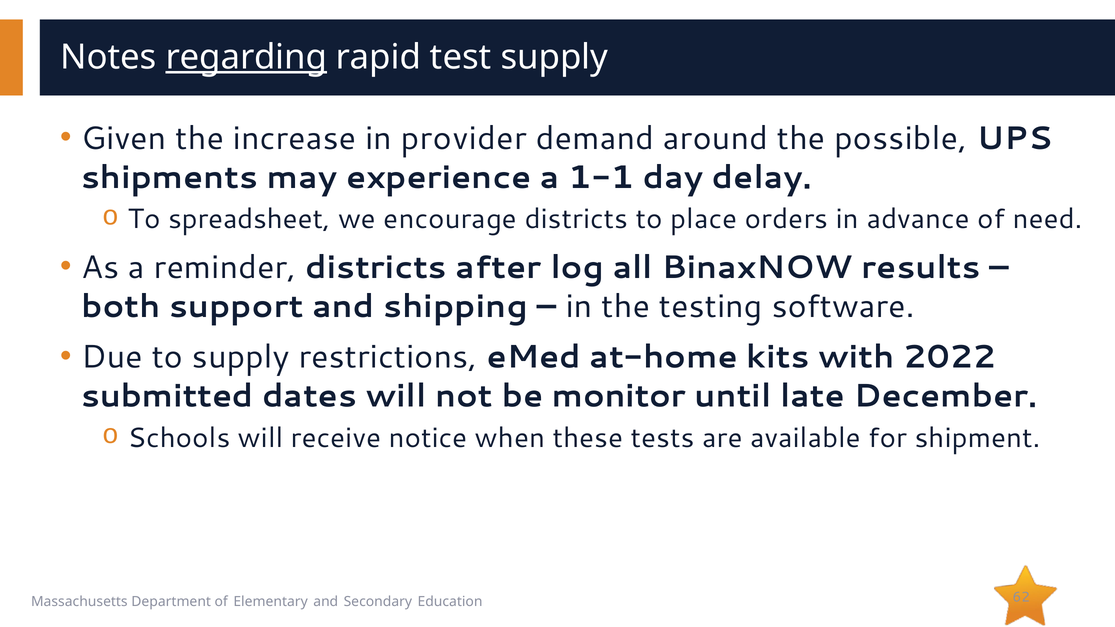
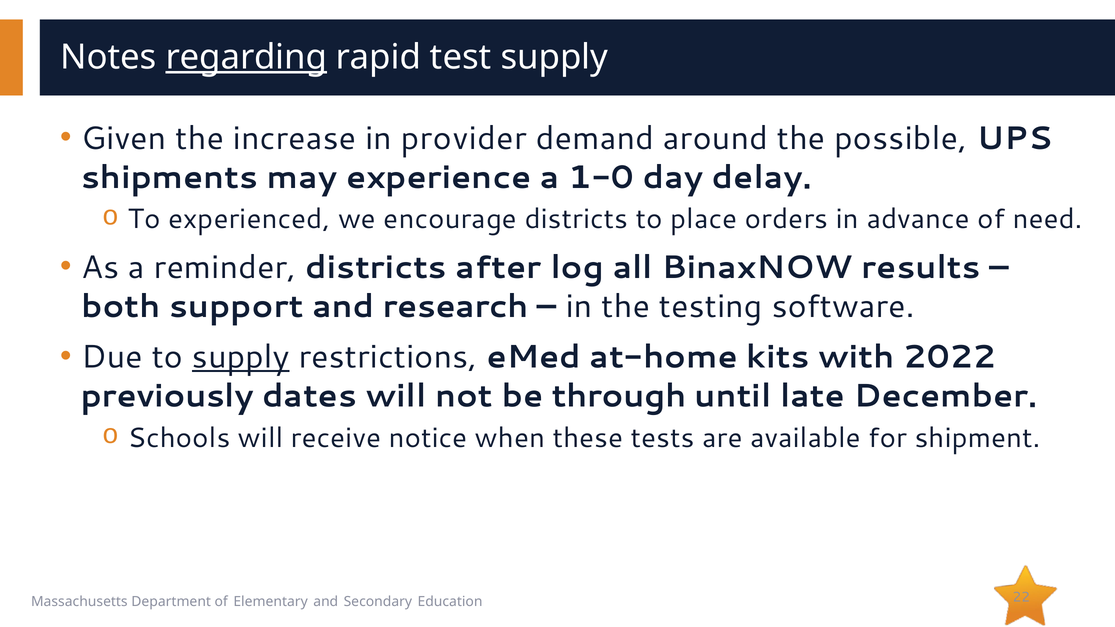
1-1: 1-1 -> 1-0 (601, 178)
spreadsheet: spreadsheet -> experienced (249, 219)
shipping: shipping -> research (456, 307)
supply underline: none -> present (241, 357)
submitted: submitted -> previously (167, 396)
monitor: monitor -> through (619, 396)
62: 62 -> 22 (1021, 597)
